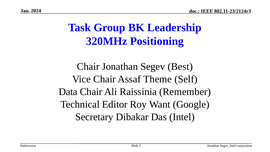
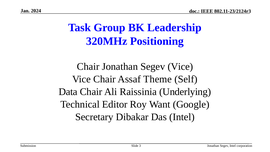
Segev Best: Best -> Vice (180, 66)
Remember: Remember -> Underlying (185, 92)
